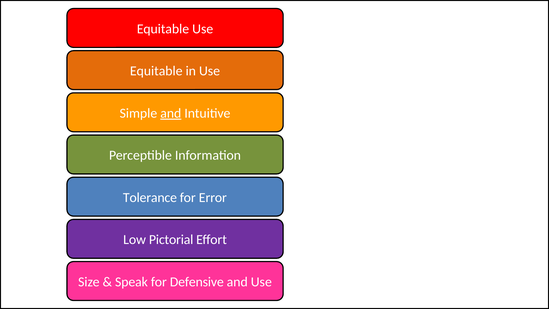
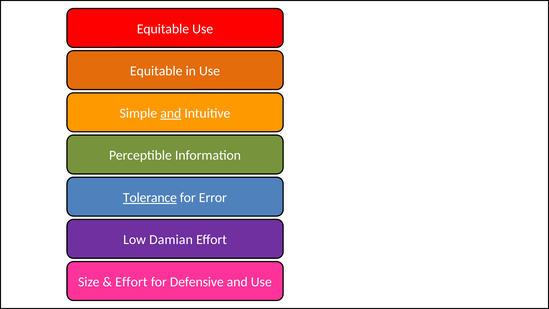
Tolerance underline: none -> present (150, 198)
Pictorial: Pictorial -> Damian (171, 240)
Speak: Speak -> Effort (131, 282)
